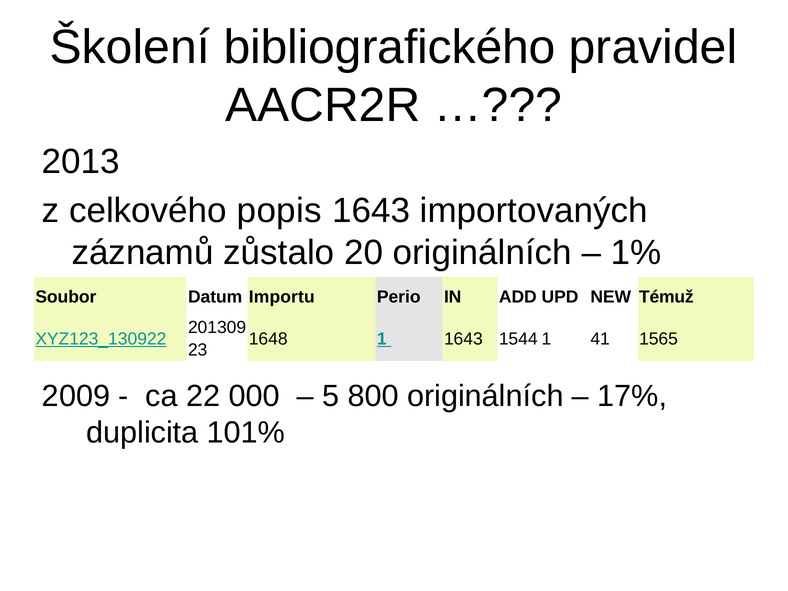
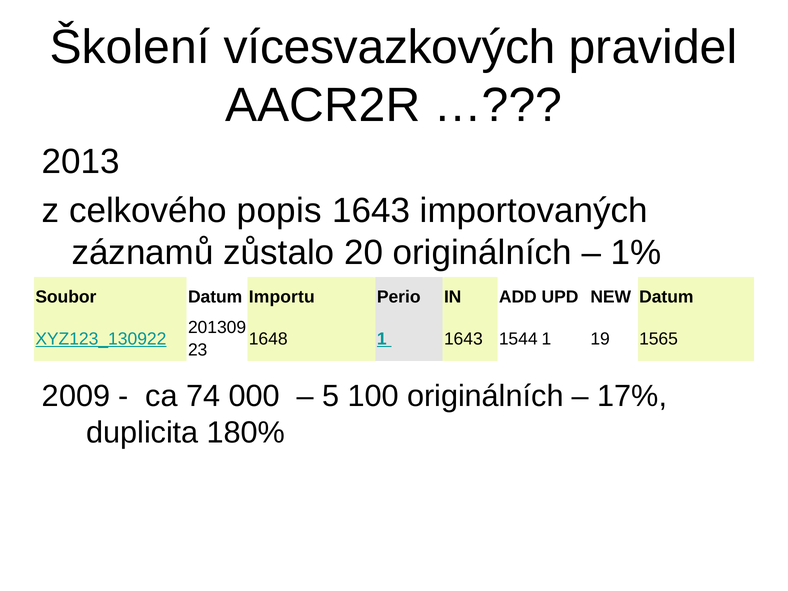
bibliografického: bibliografického -> vícesvazkových (390, 47)
NEW Témuž: Témuž -> Datum (666, 297)
41: 41 -> 19 (600, 339)
22: 22 -> 74 (203, 396)
800: 800 -> 100 (373, 396)
101%: 101% -> 180% (246, 433)
